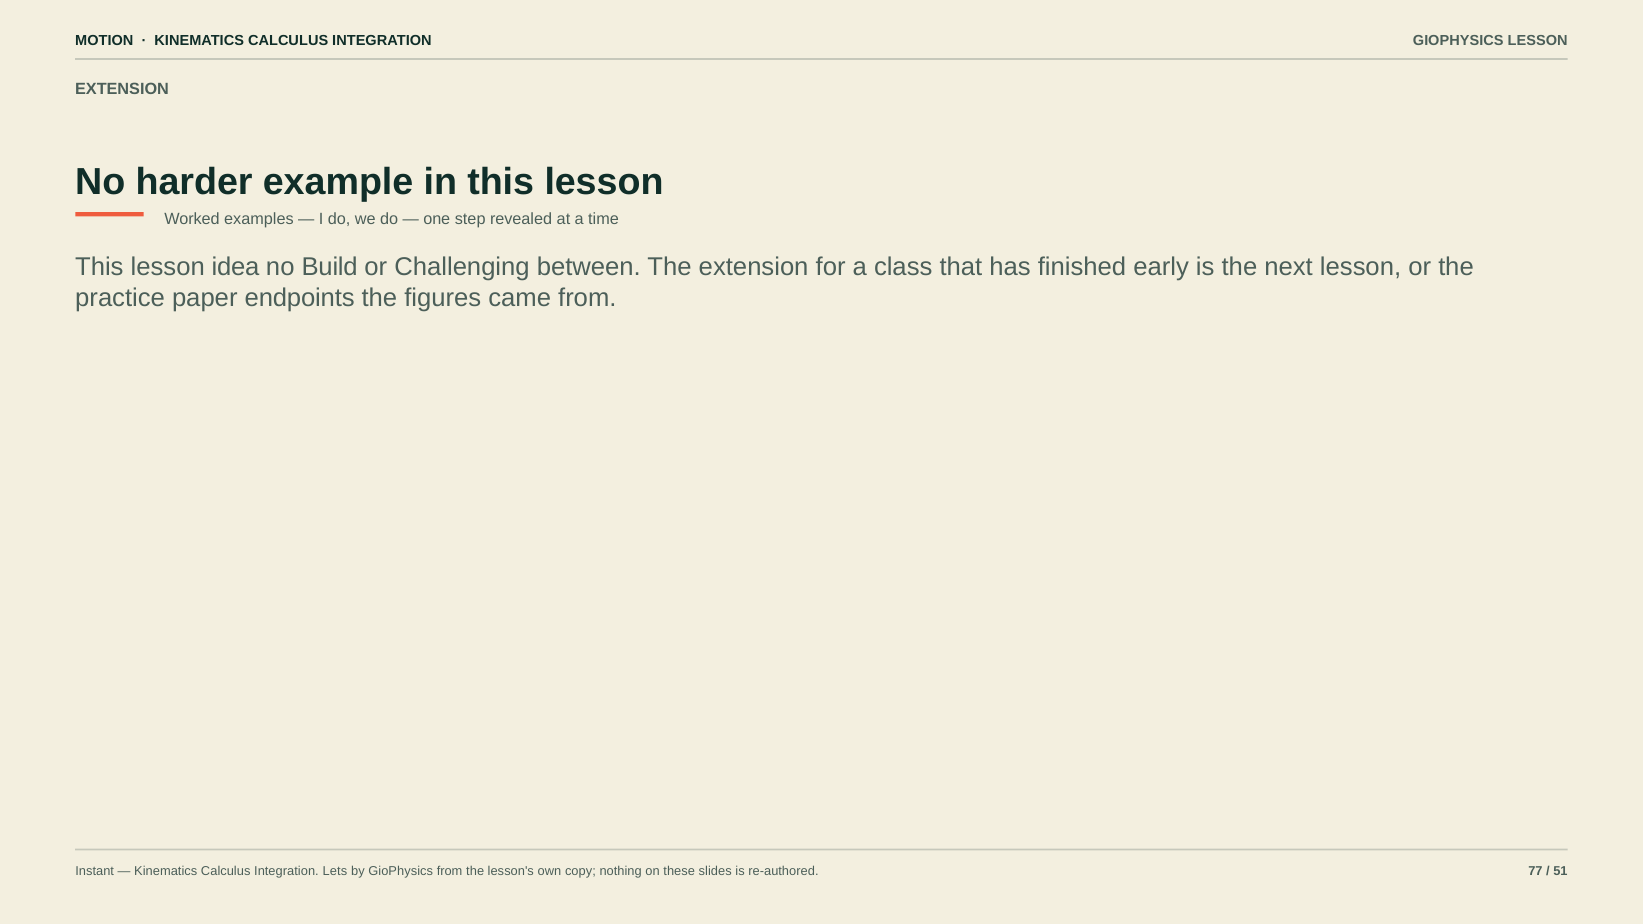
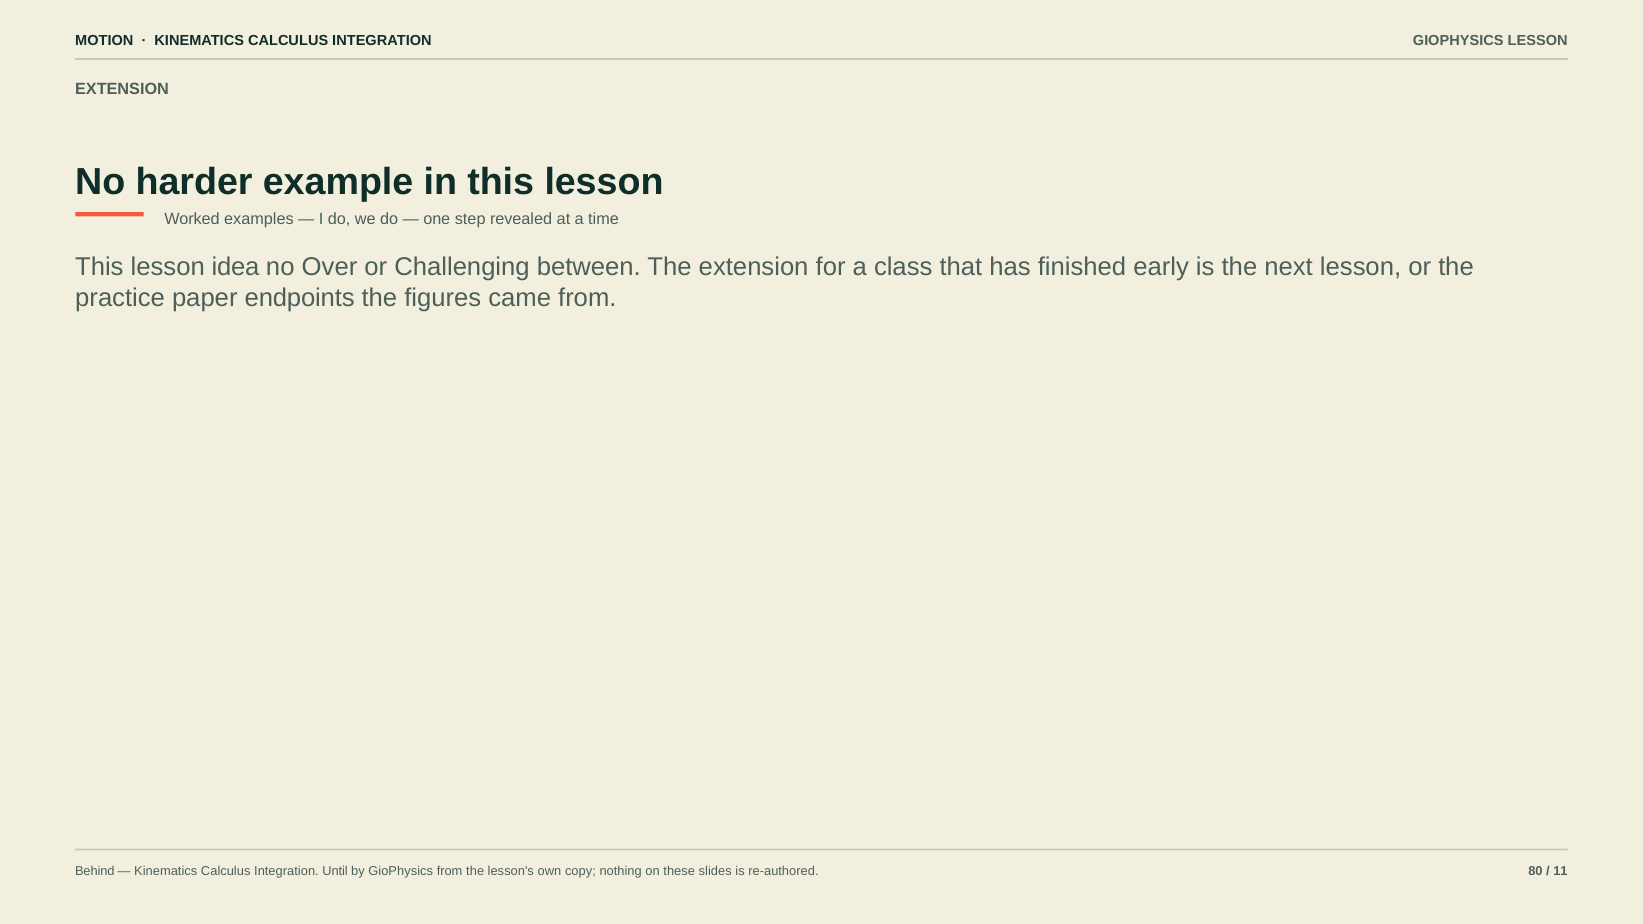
Build: Build -> Over (330, 267)
Instant: Instant -> Behind (95, 871)
Lets: Lets -> Until (335, 871)
77: 77 -> 80 (1535, 871)
51: 51 -> 11 (1560, 871)
